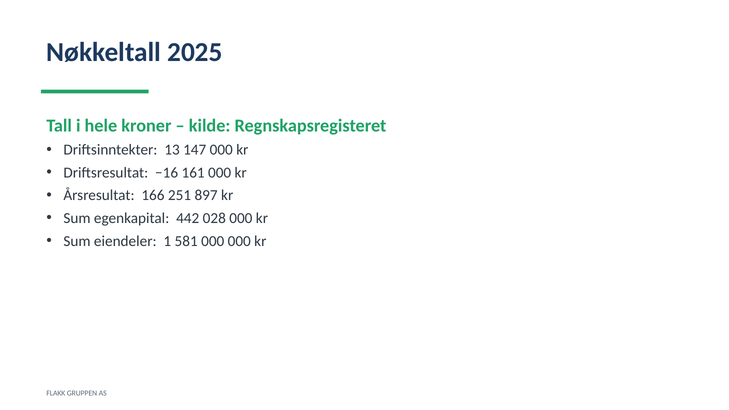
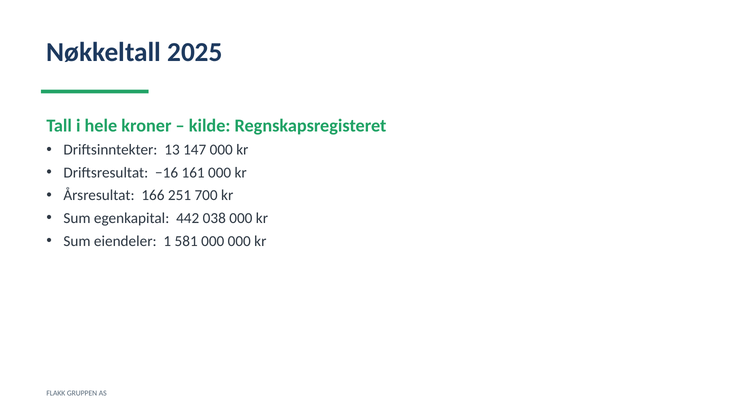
897: 897 -> 700 (206, 195)
028: 028 -> 038 (214, 218)
